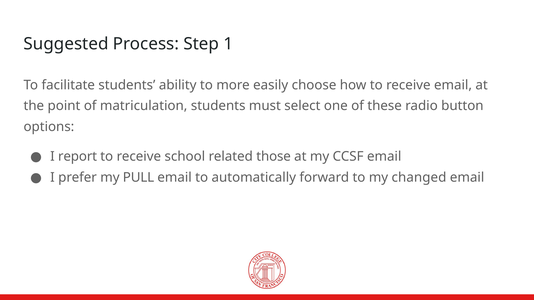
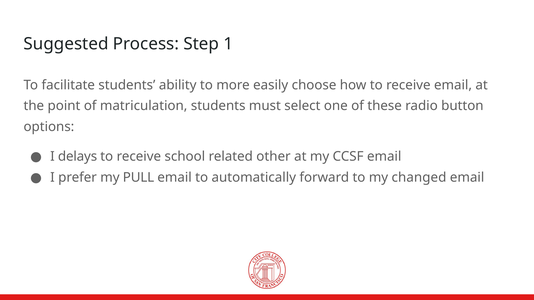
report: report -> delays (78, 157)
those: those -> other (274, 157)
